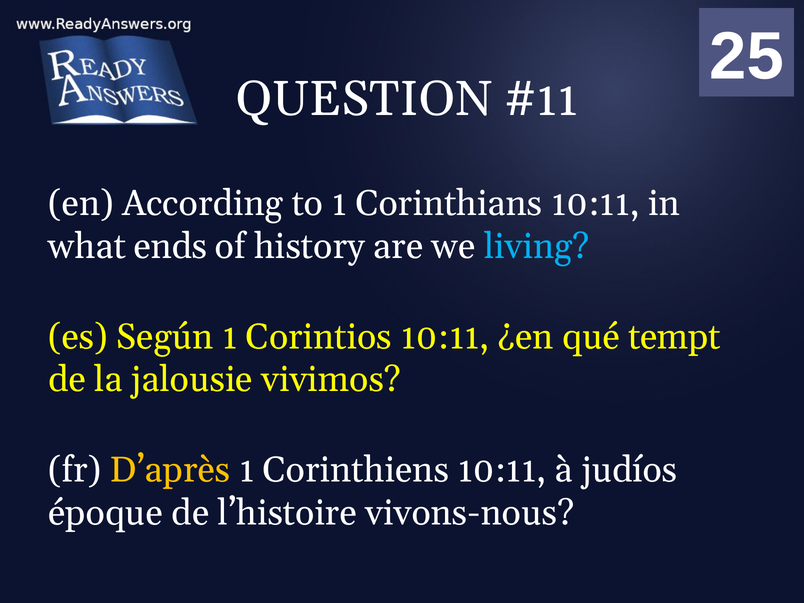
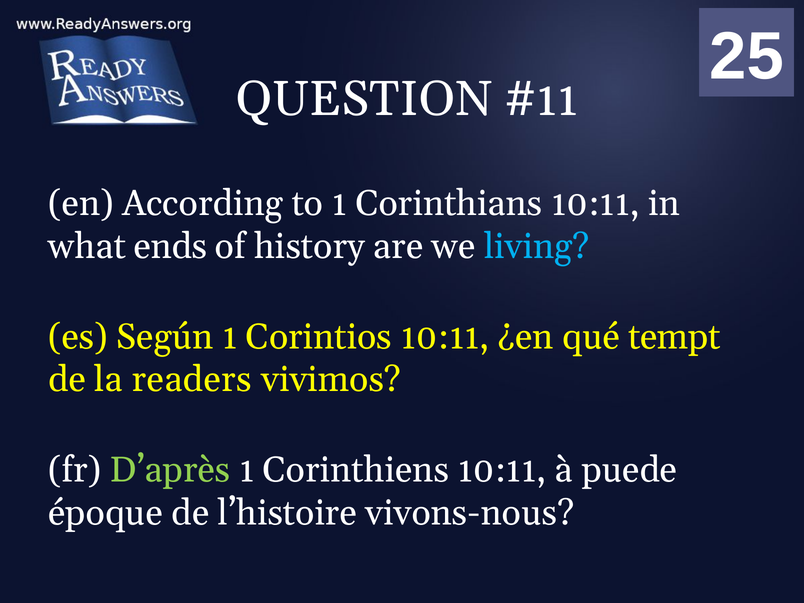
jalousie: jalousie -> readers (192, 380)
D’après colour: yellow -> light green (170, 470)
judíos: judíos -> puede (629, 470)
